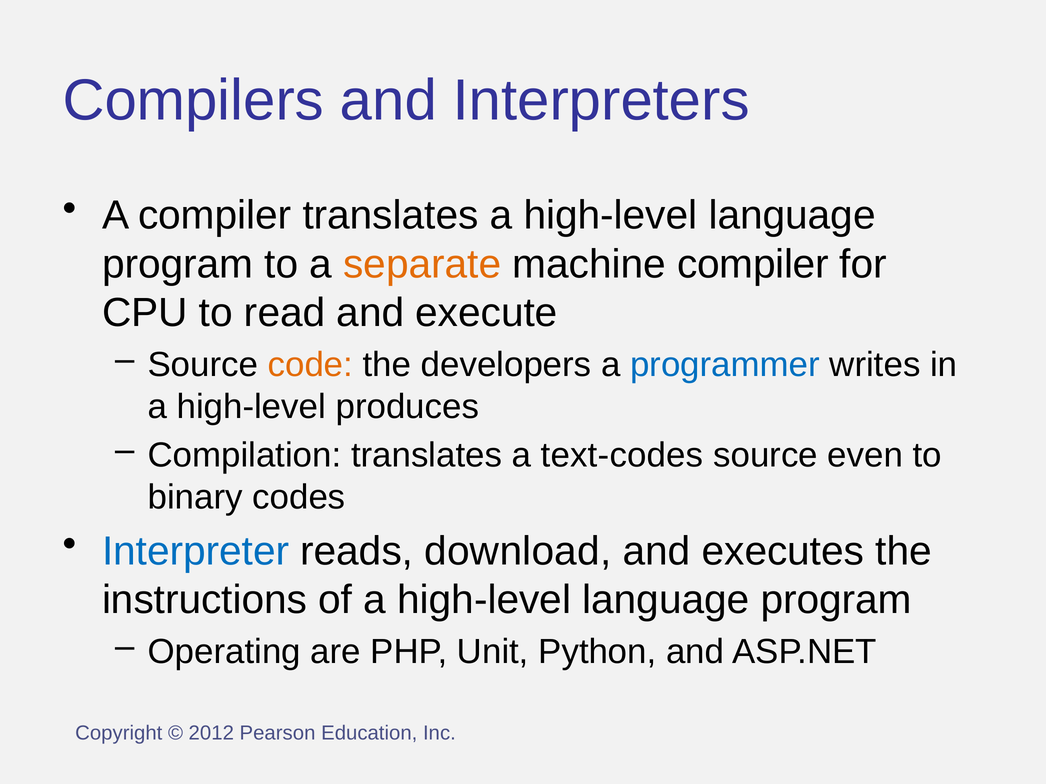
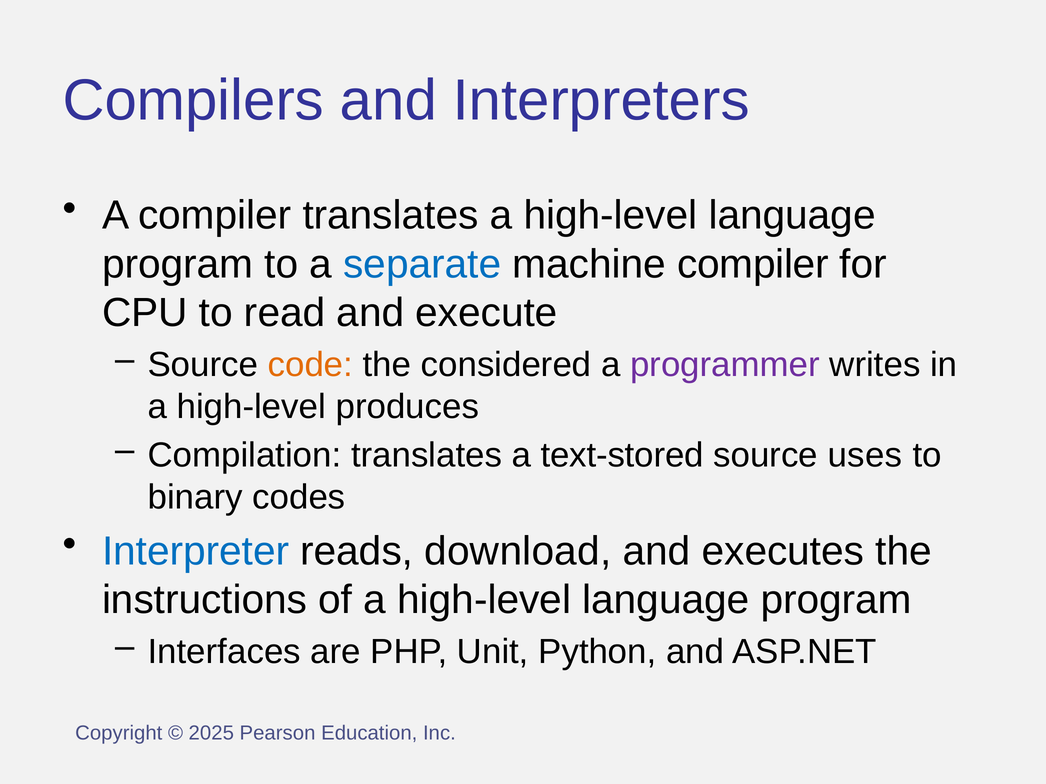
separate colour: orange -> blue (422, 264)
developers: developers -> considered (506, 365)
programmer colour: blue -> purple (725, 365)
text-codes: text-codes -> text-stored (622, 456)
even: even -> uses (865, 456)
Operating: Operating -> Interfaces (224, 652)
2012: 2012 -> 2025 (211, 734)
